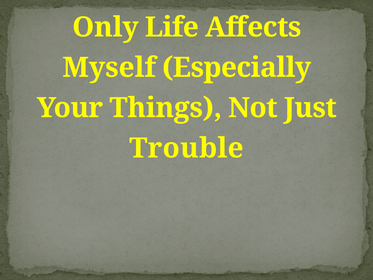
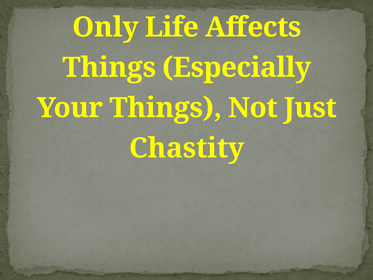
Myself: Myself -> Things (109, 68)
Trouble: Trouble -> Chastity (187, 148)
